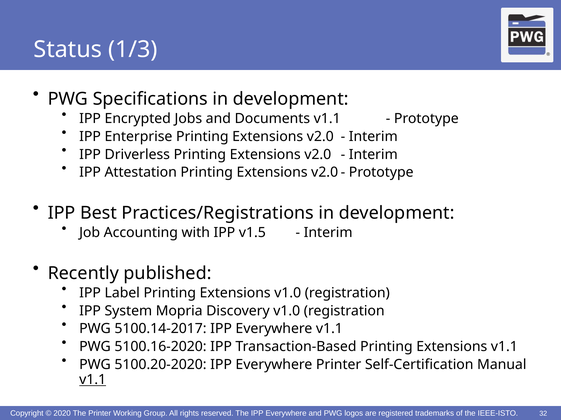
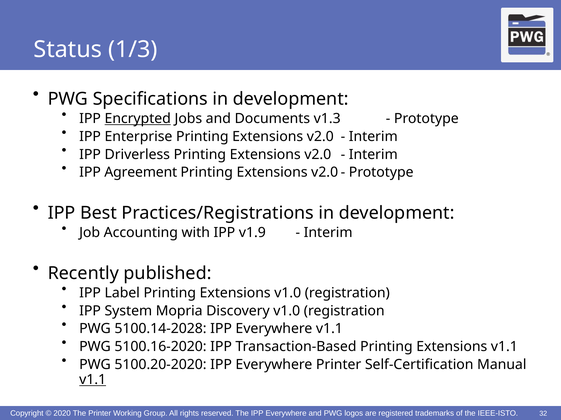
Encrypted underline: none -> present (138, 119)
Documents v1.1: v1.1 -> v1.3 (327, 119)
Attestation: Attestation -> Agreement (141, 173)
v1.5: v1.5 -> v1.9 (252, 233)
5100.14-2017: 5100.14-2017 -> 5100.14-2028 (161, 329)
